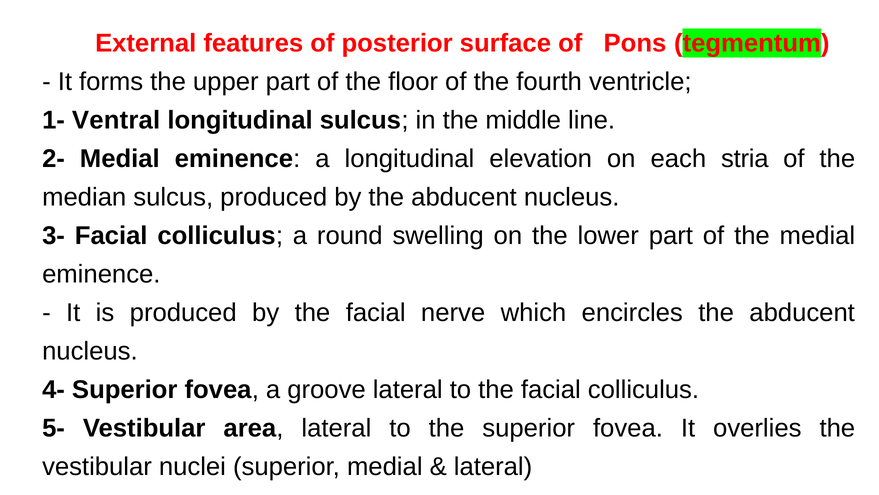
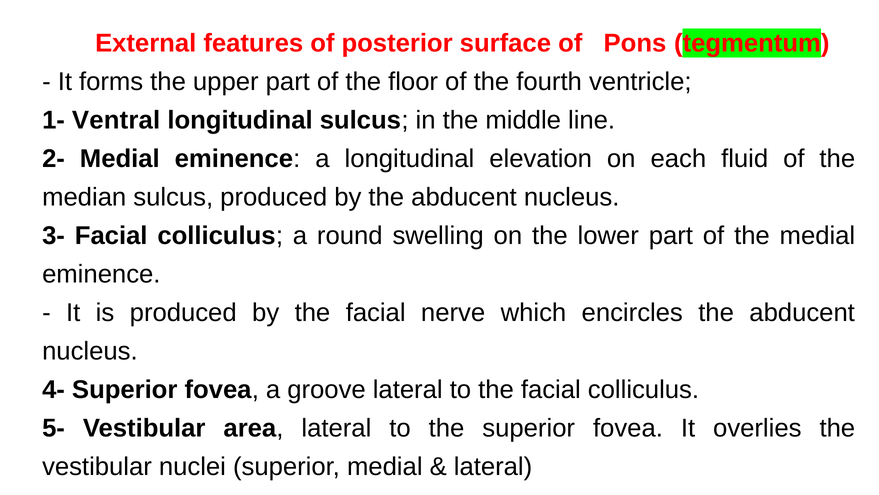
stria: stria -> fluid (745, 159)
